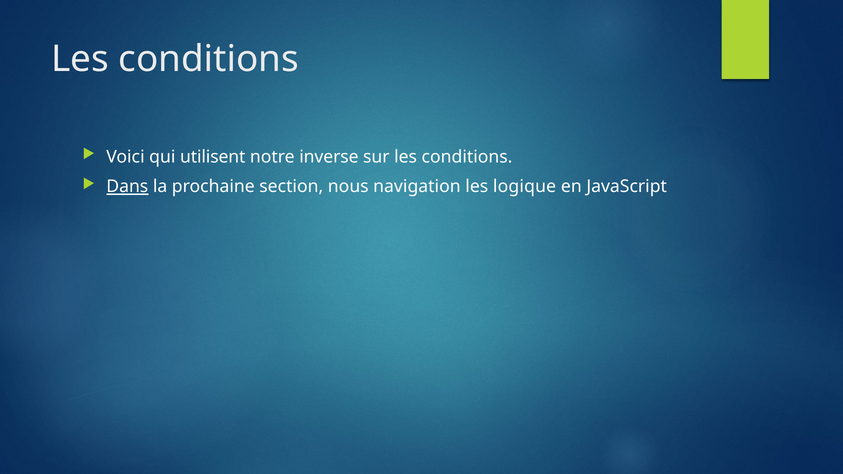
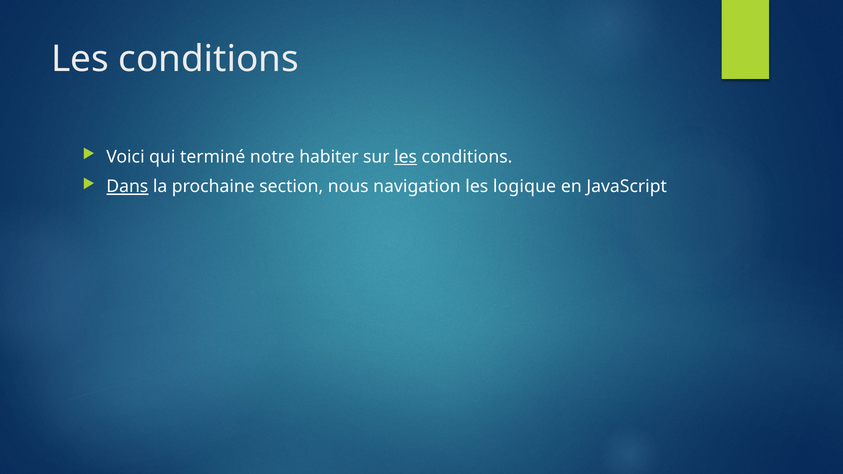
utilisent: utilisent -> terminé (213, 157)
inverse: inverse -> habiter (329, 157)
les underline: none -> present (406, 157)
